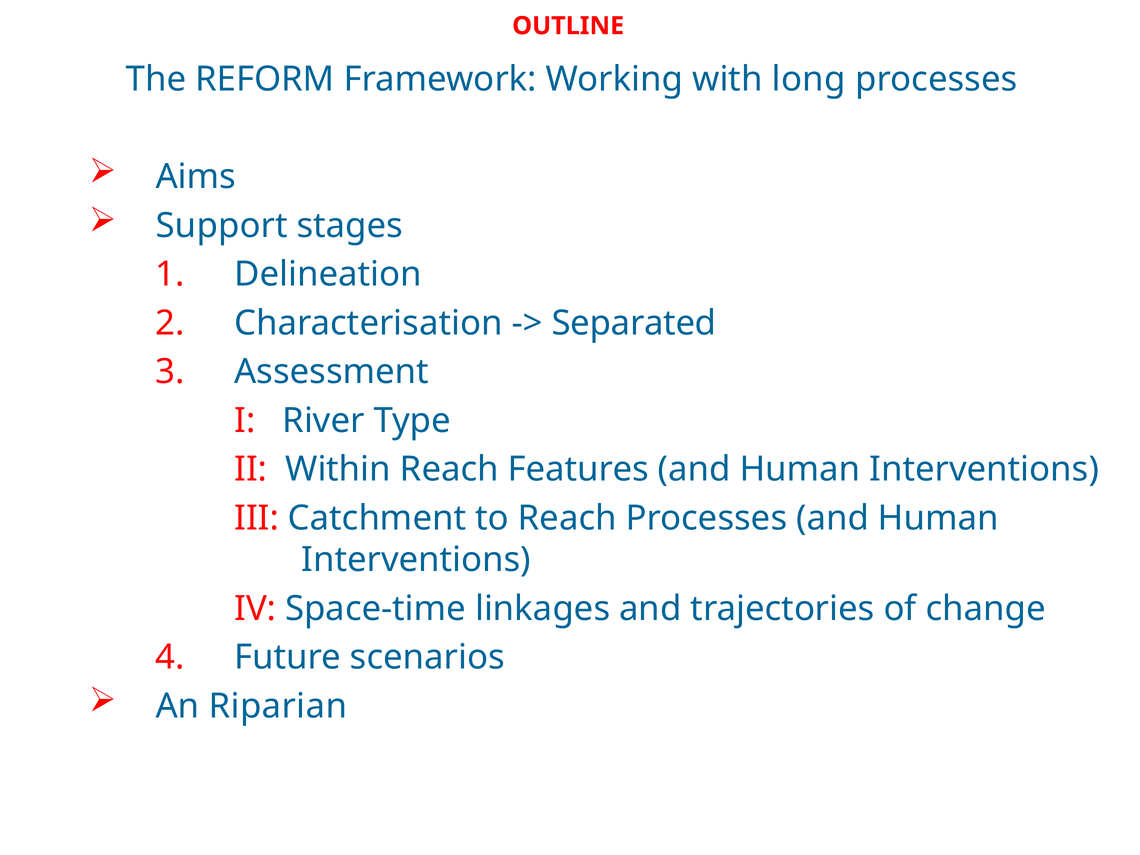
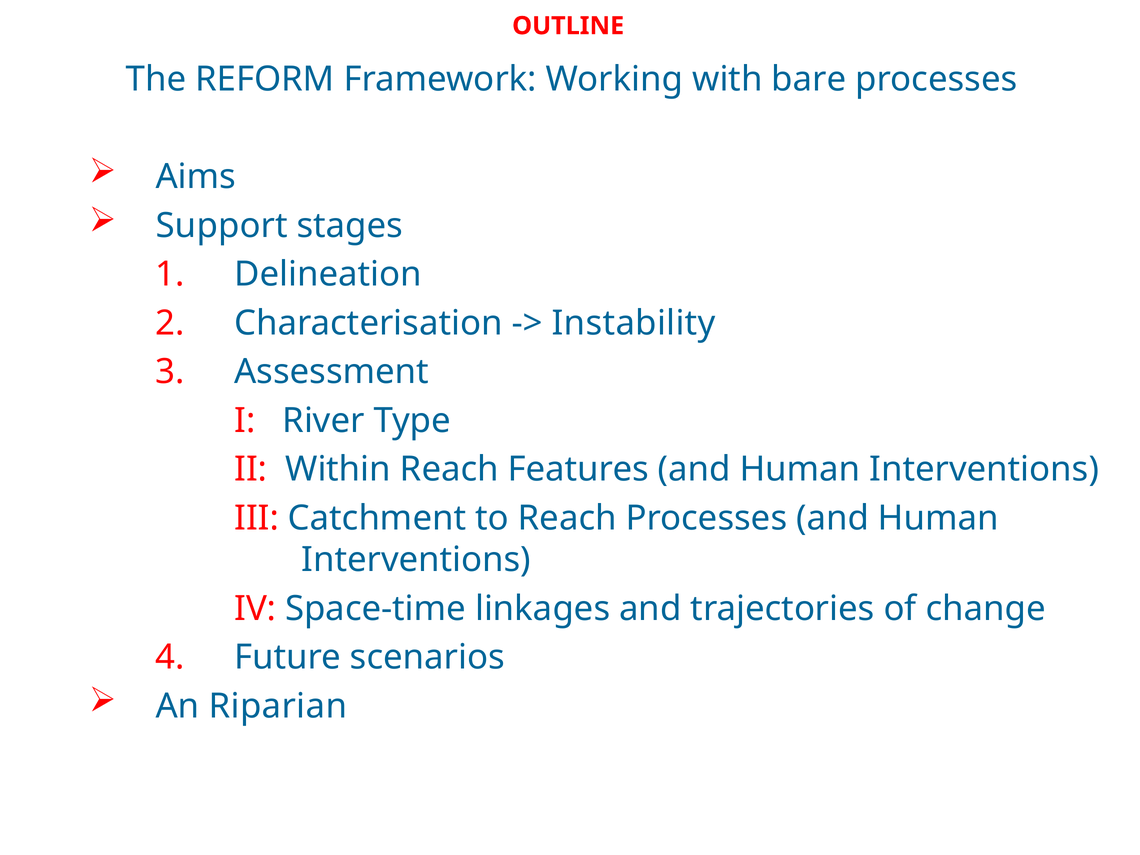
long: long -> bare (809, 79)
Separated: Separated -> Instability (634, 323)
